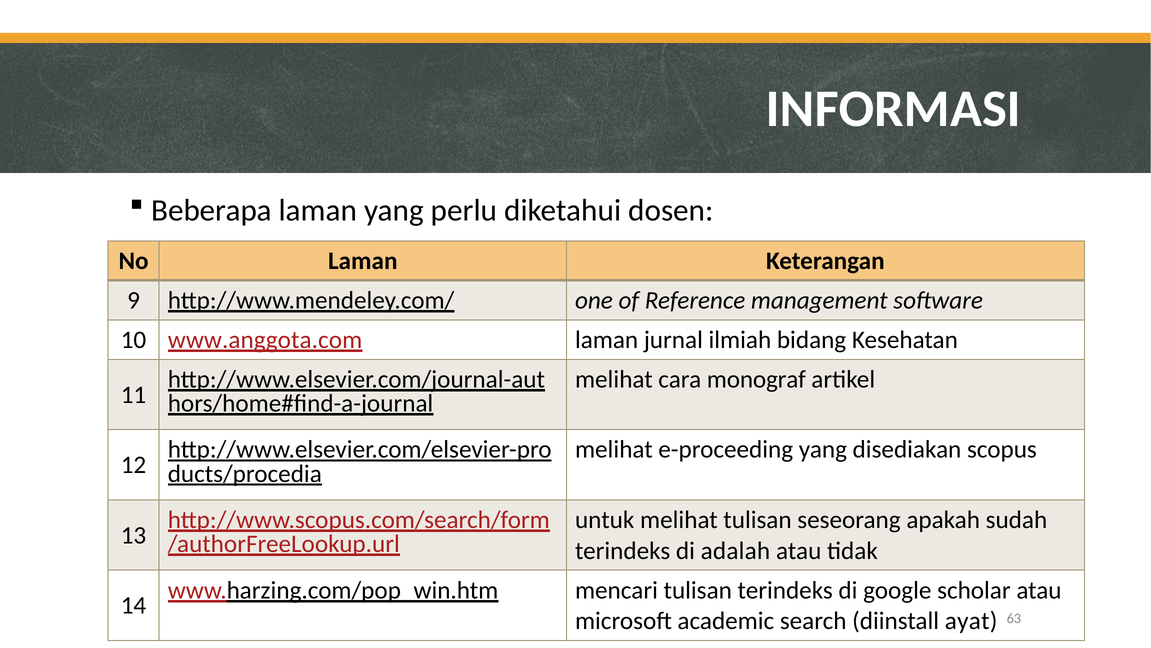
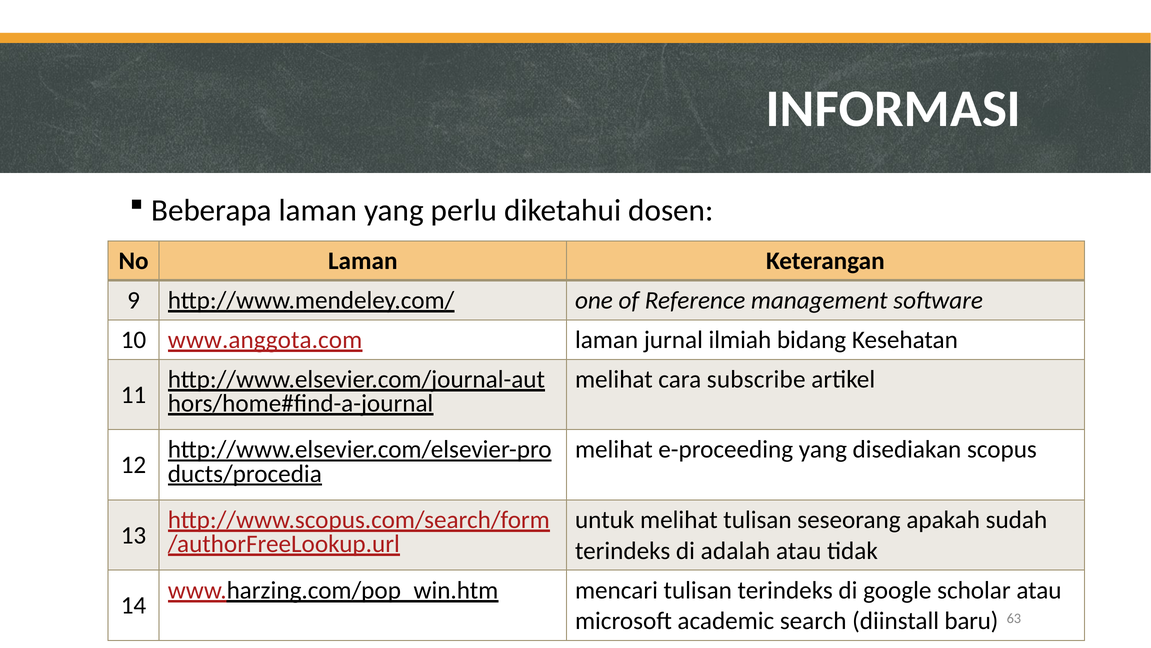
monograf: monograf -> subscribe (756, 379)
ayat: ayat -> baru (971, 621)
